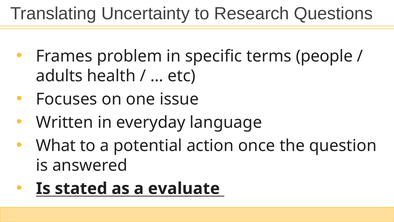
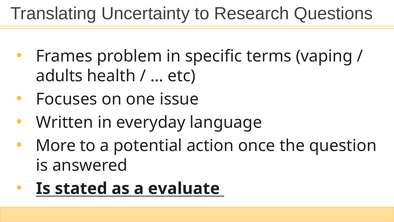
people: people -> vaping (324, 56)
What: What -> More (56, 145)
